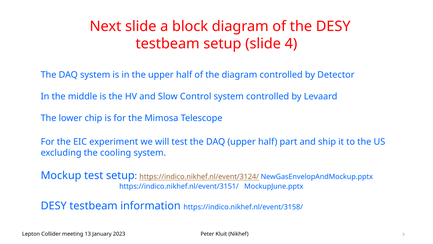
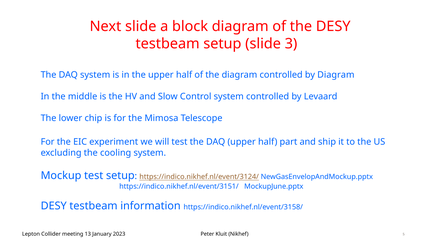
4: 4 -> 3 (291, 44)
by Detector: Detector -> Diagram (336, 75)
